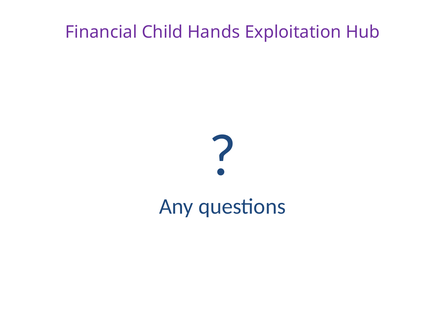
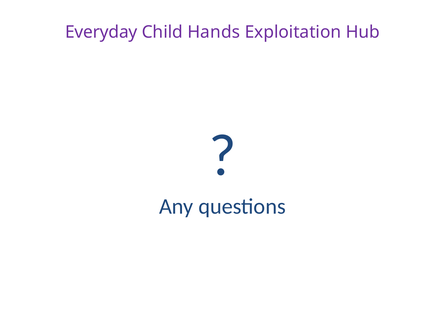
Financial: Financial -> Everyday (101, 32)
